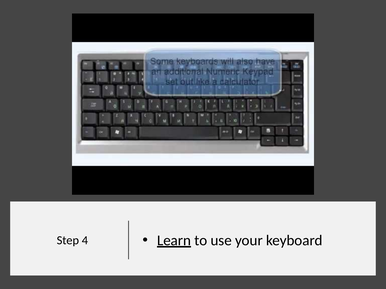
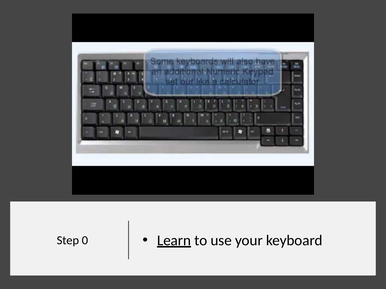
4: 4 -> 0 (85, 241)
